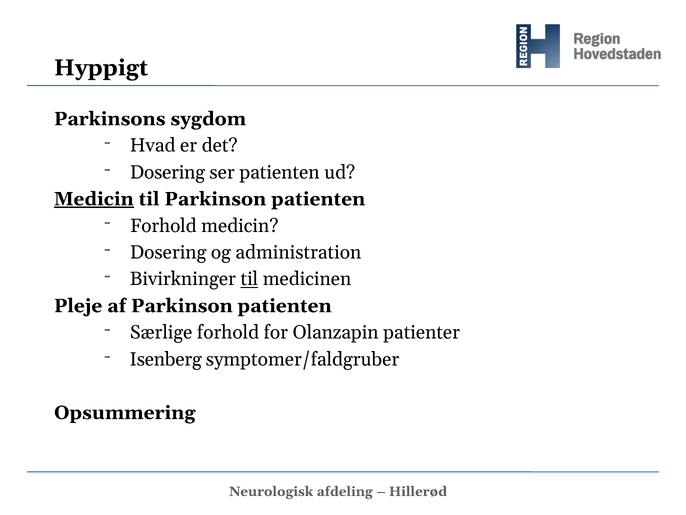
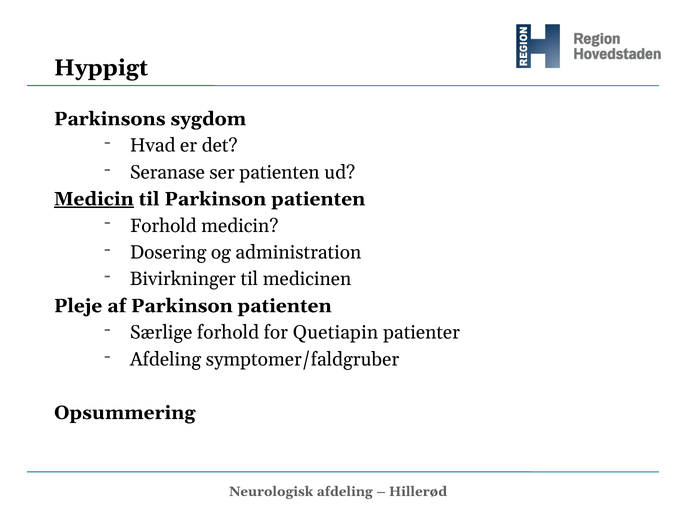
Dosering: Dosering -> Seranase (167, 172)
til underline: present -> none (249, 279)
Olanzapin: Olanzapin -> Quetiapin (335, 332)
Isenberg: Isenberg -> Afdeling (166, 359)
